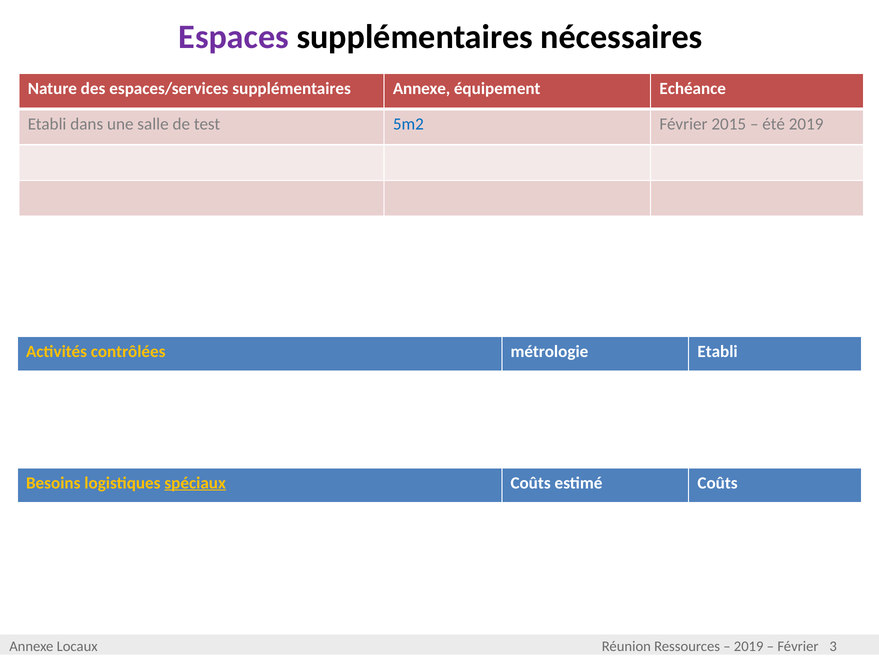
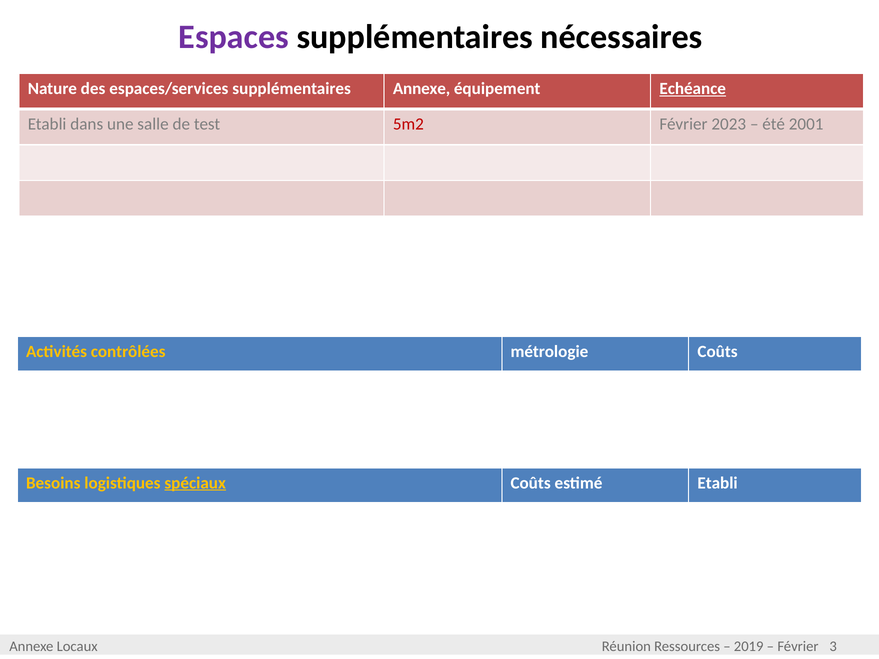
Echéance underline: none -> present (693, 89)
5m2 colour: blue -> red (408, 124)
2015: 2015 -> 2023 (729, 124)
été 2019: 2019 -> 2001 (806, 124)
métrologie Etabli: Etabli -> Coûts (718, 352)
estimé Coûts: Coûts -> Etabli (718, 483)
